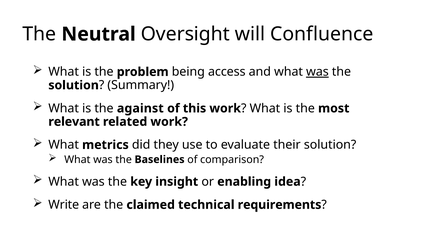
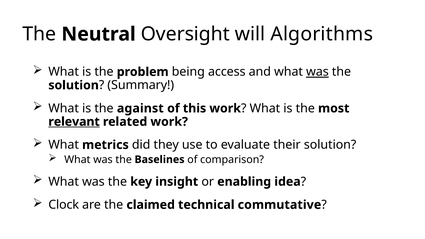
Confluence: Confluence -> Algorithms (322, 34)
relevant underline: none -> present (74, 122)
Write: Write -> Clock (64, 205)
requirements: requirements -> commutative (279, 205)
